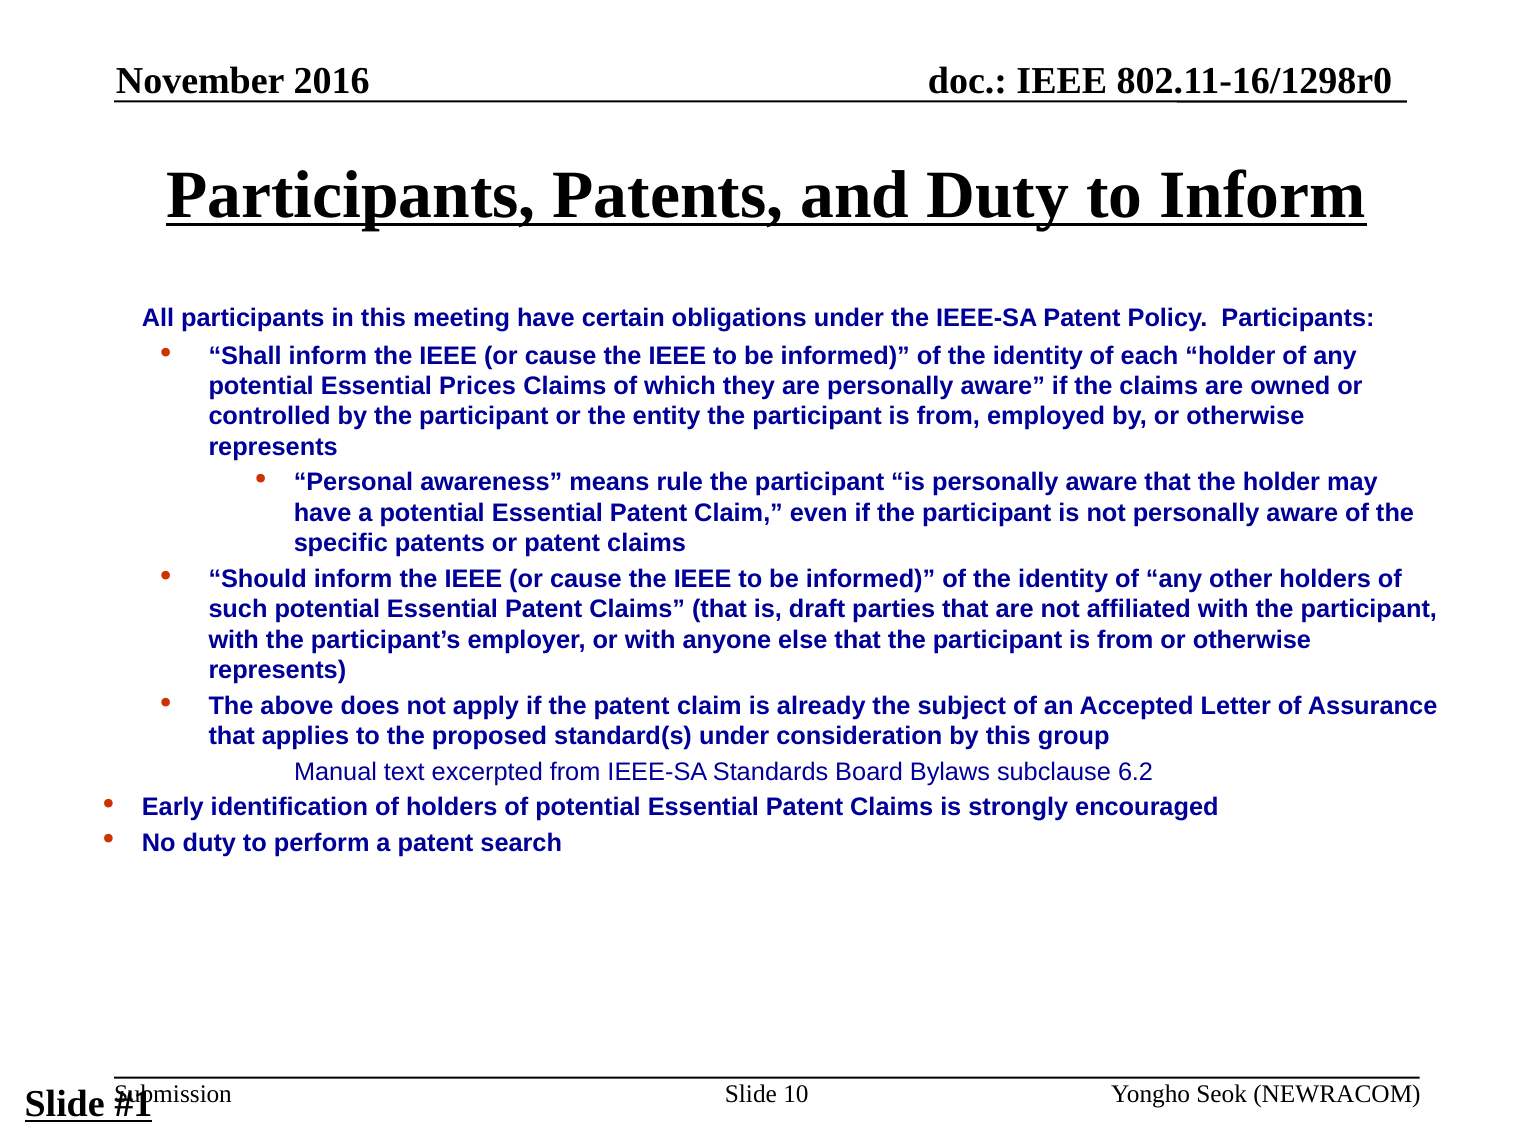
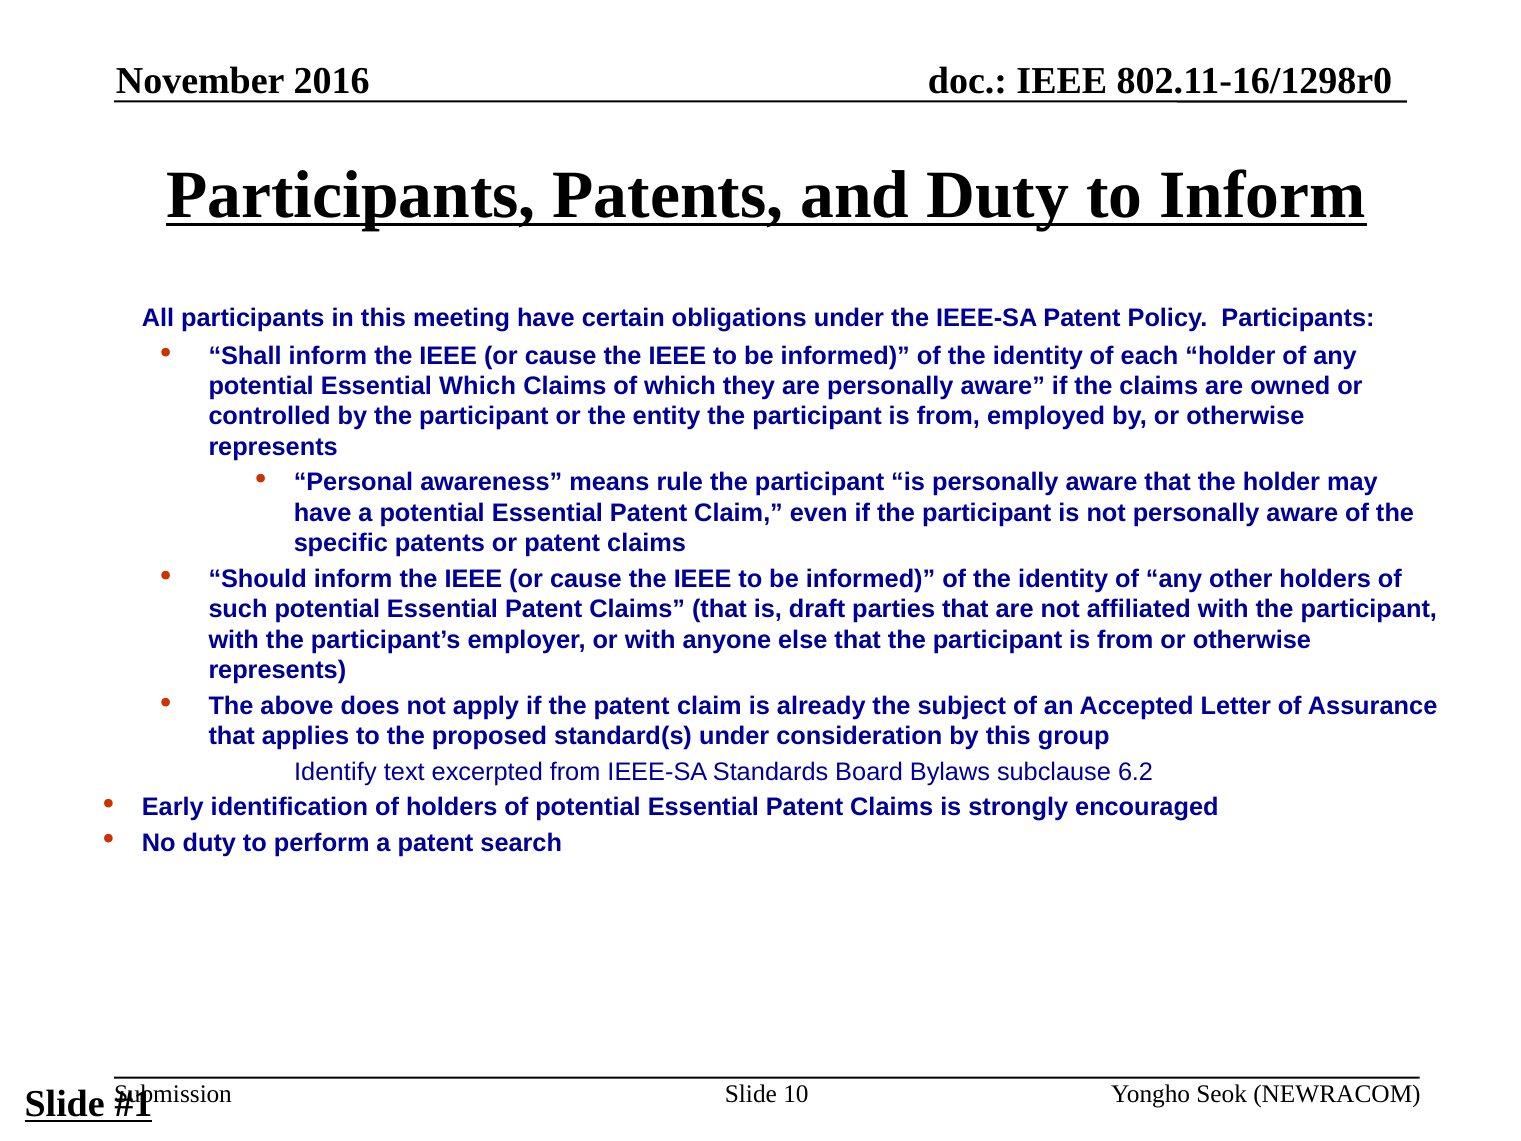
Essential Prices: Prices -> Which (478, 386)
Manual: Manual -> Identify (335, 771)
